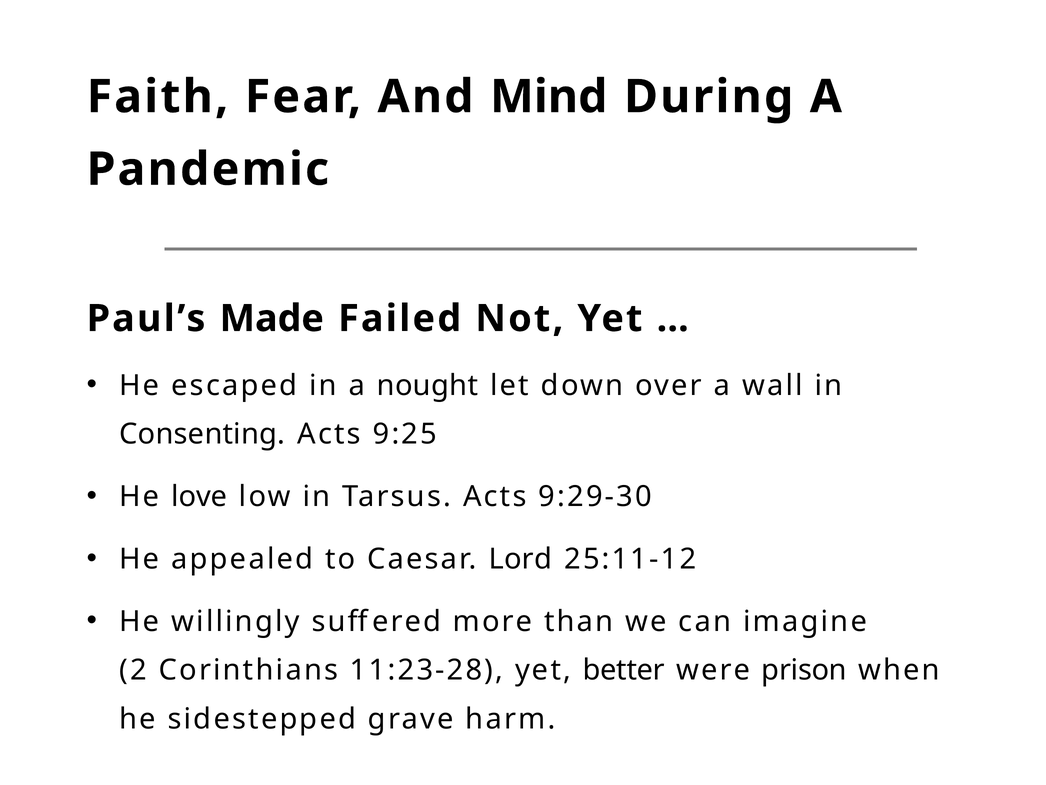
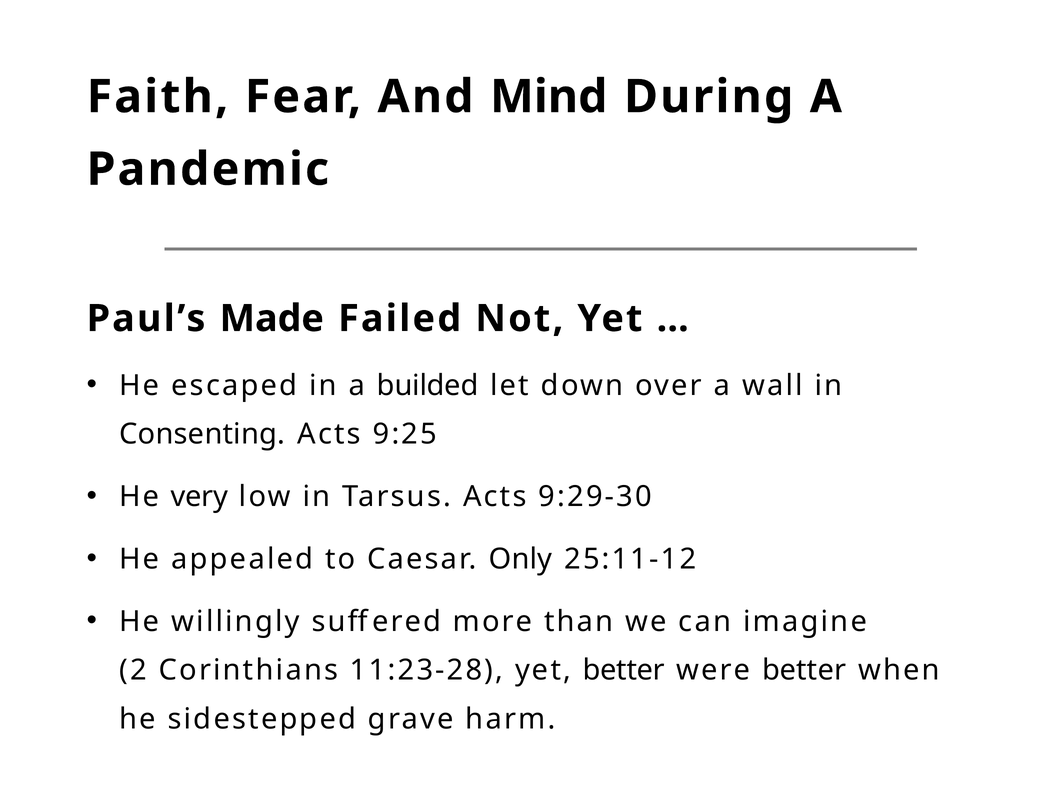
nought: nought -> builded (428, 385)
love: love -> very (199, 496)
Lord: Lord -> Only (520, 559)
were prison: prison -> better (804, 670)
